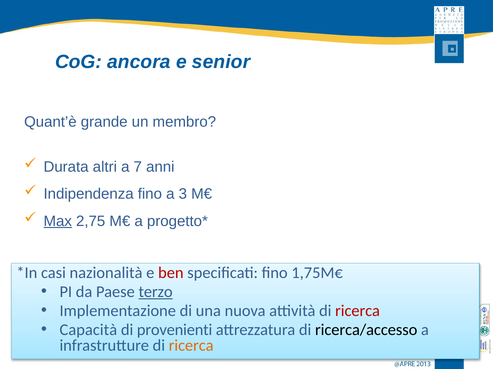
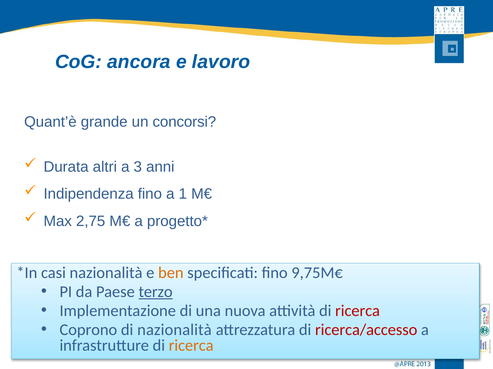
senior: senior -> lavoro (221, 62)
membro: membro -> concorsi (184, 122)
7: 7 -> 3 (138, 167)
3: 3 -> 1 (183, 194)
Max underline: present -> none (58, 222)
ben colour: red -> orange (171, 273)
1,75M€: 1,75M€ -> 9,75M€ (317, 273)
Capacità: Capacità -> Coprono (88, 330)
di provenienti: provenienti -> nazionalità (174, 330)
ricerca/accesso colour: black -> red (366, 330)
